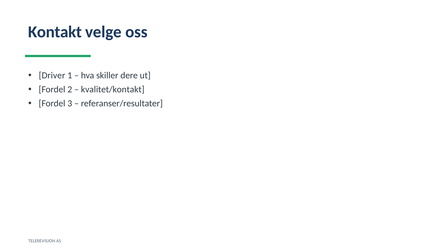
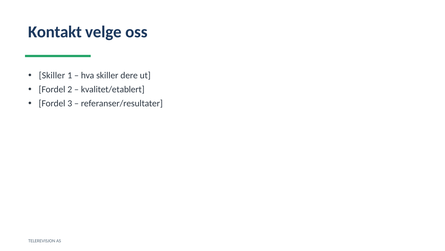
Driver: Driver -> Skiller (52, 75)
kvalitet/kontakt: kvalitet/kontakt -> kvalitet/etablert (113, 89)
